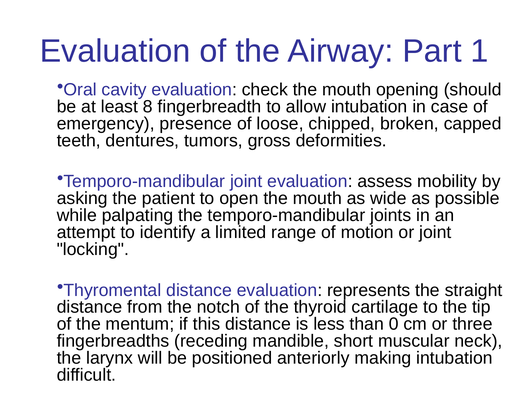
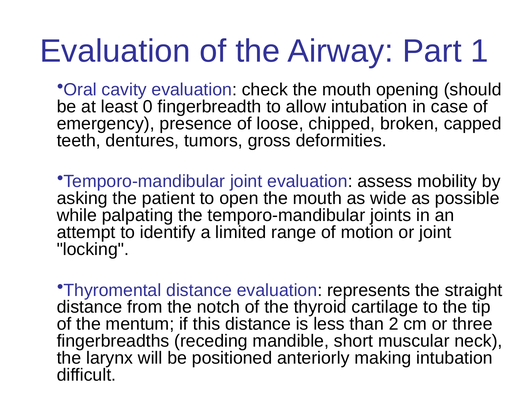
8: 8 -> 0 (148, 107)
0: 0 -> 2 (394, 324)
